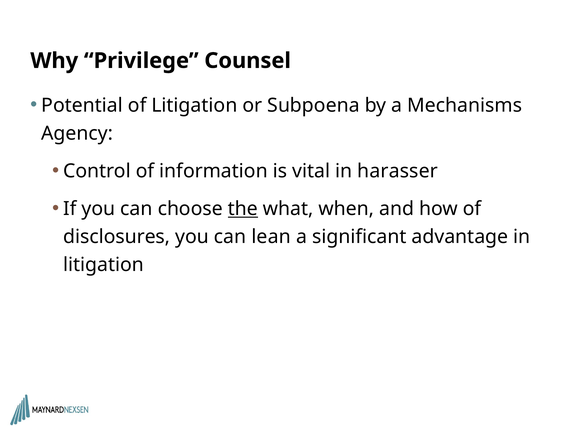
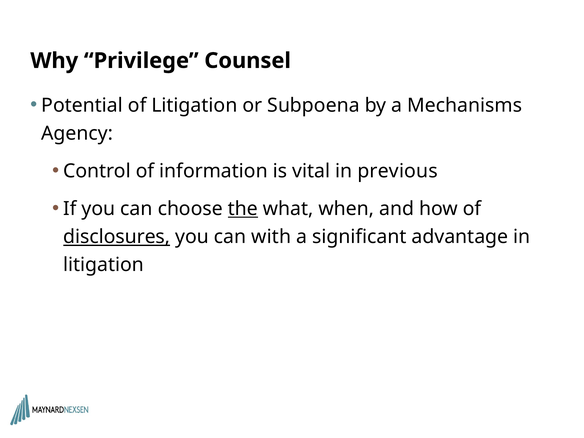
harasser: harasser -> previous (398, 171)
disclosures underline: none -> present (117, 237)
lean: lean -> with (271, 237)
